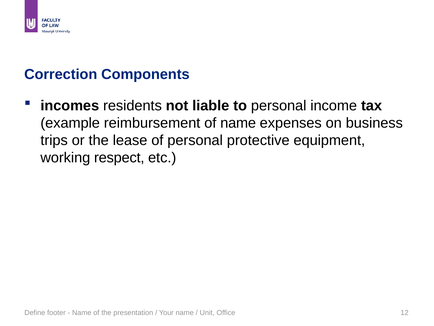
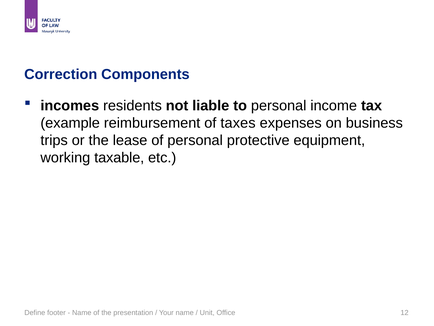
of name: name -> taxes (238, 123)
respect: respect -> taxable (119, 158)
